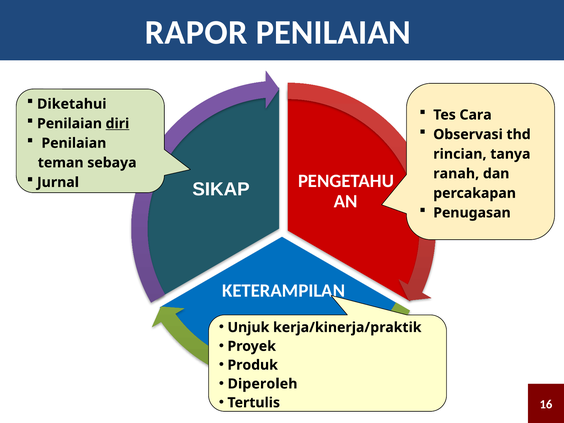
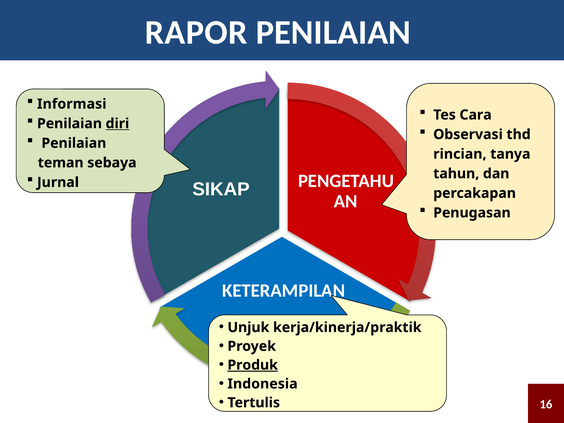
Diketahui: Diketahui -> Informasi (72, 104)
ranah: ranah -> tahun (456, 174)
Produk underline: none -> present (253, 365)
Diperoleh: Diperoleh -> Indonesia (263, 384)
